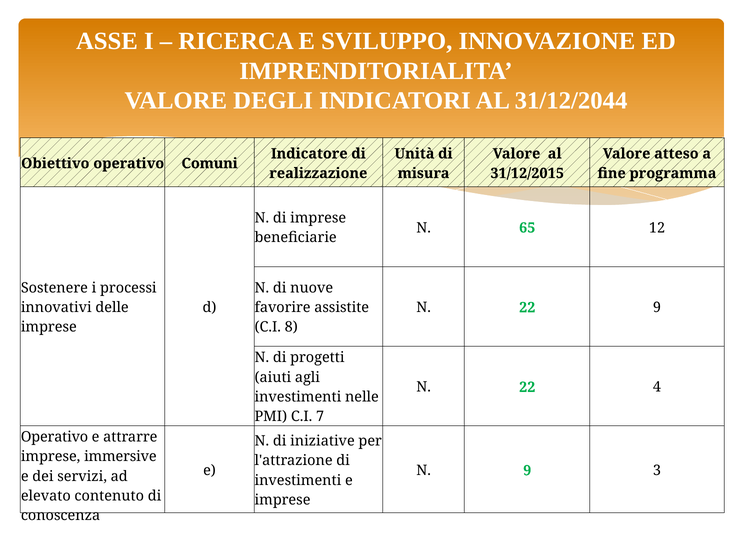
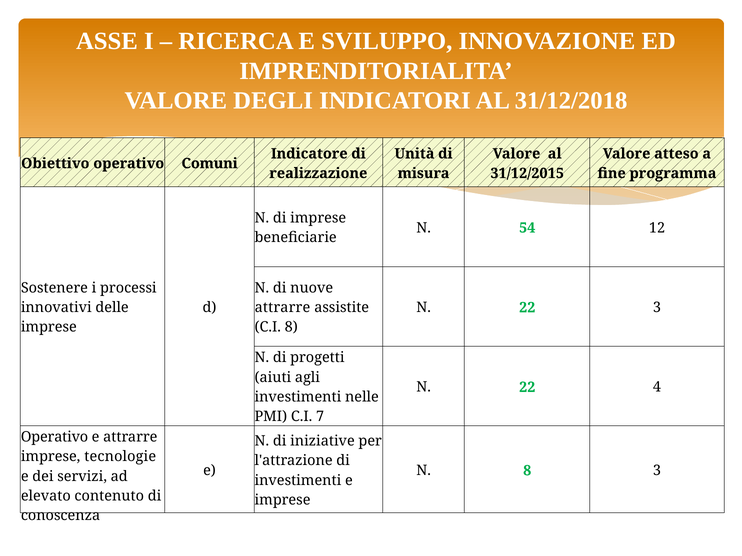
31/12/2044: 31/12/2044 -> 31/12/2018 (571, 101)
65: 65 -> 54 (527, 228)
favorire: favorire -> attrarre (282, 308)
22 9: 9 -> 3 (657, 308)
immersive: immersive -> tecnologie (120, 457)
N 9: 9 -> 8 (527, 471)
